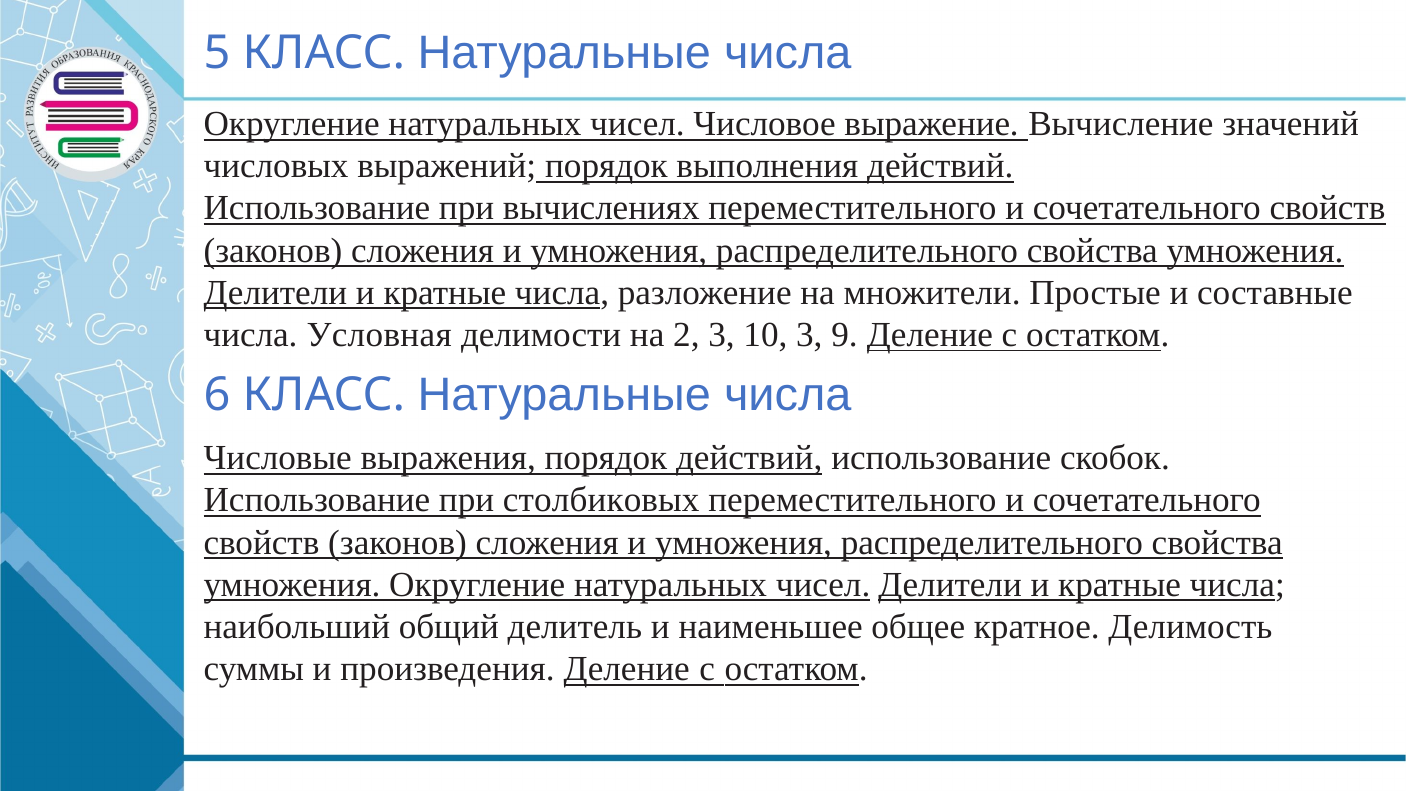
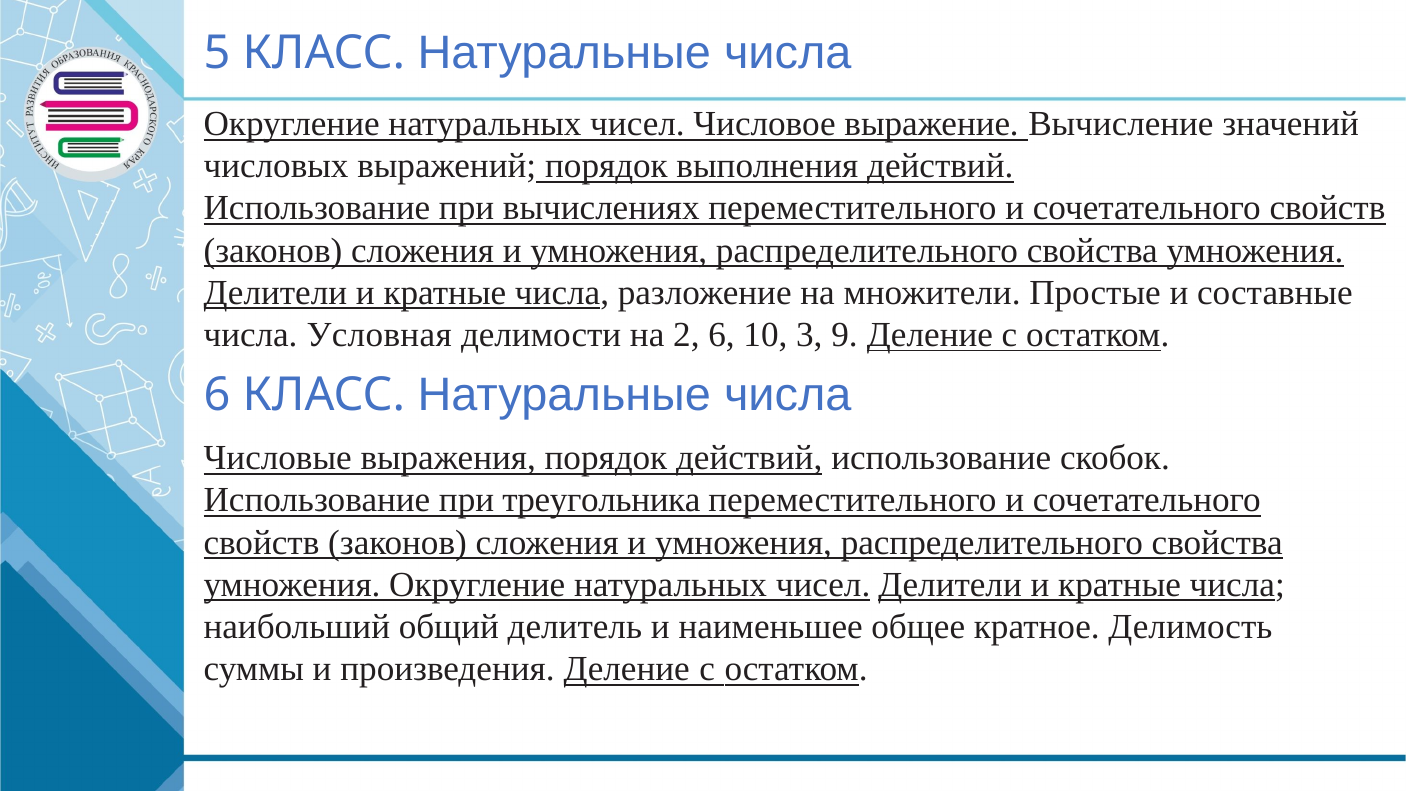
2 3: 3 -> 6 (722, 335)
столбиковых: столбиковых -> треугольника (601, 500)
